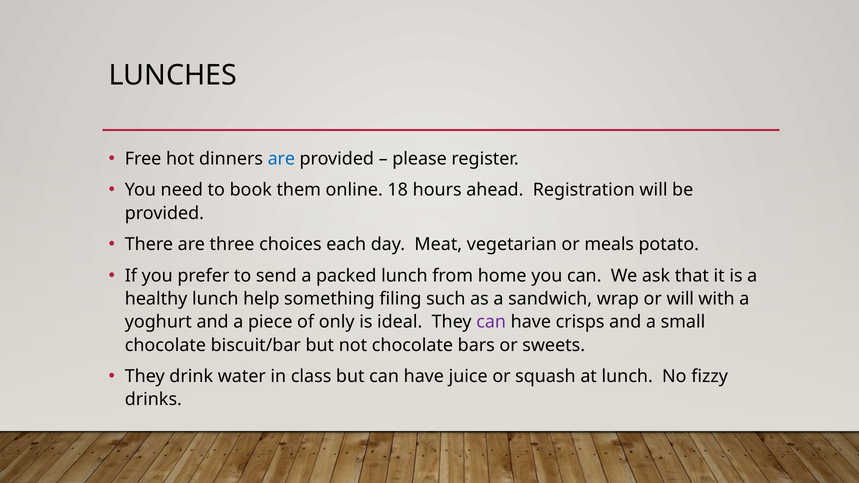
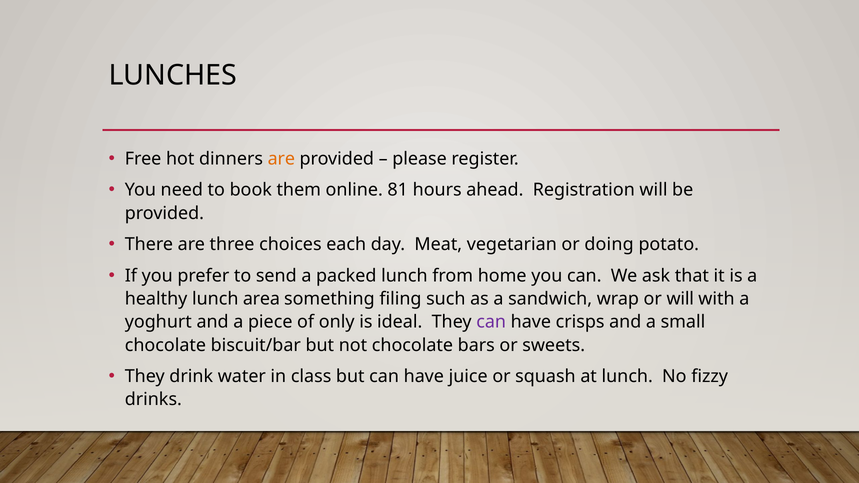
are colour: blue -> orange (281, 159)
18: 18 -> 81 (398, 190)
meals: meals -> doing (609, 245)
help: help -> area (261, 299)
